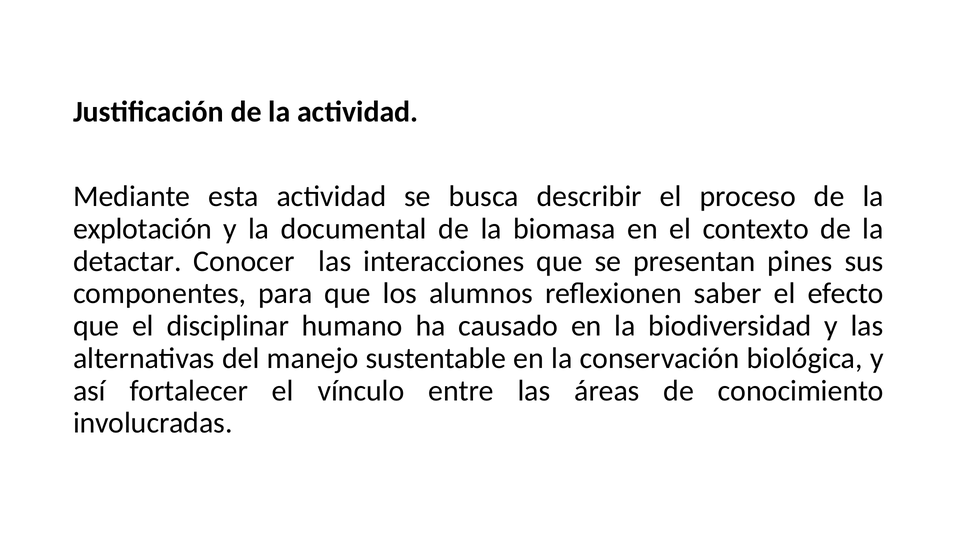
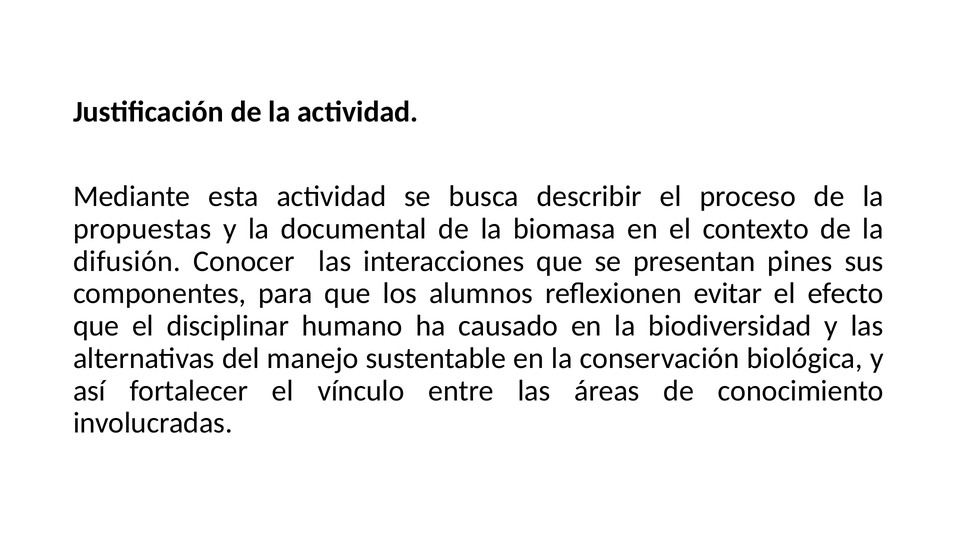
explotación: explotación -> propuestas (142, 229)
detactar: detactar -> difusión (127, 261)
saber: saber -> evitar (728, 294)
